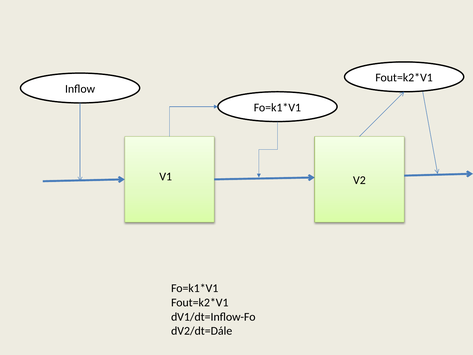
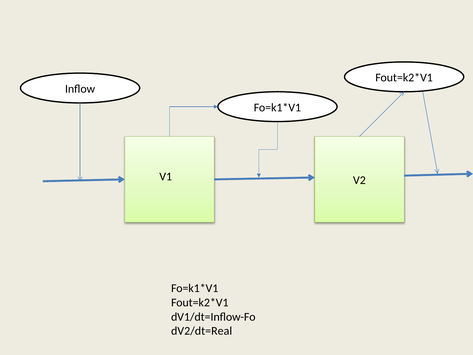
dV2/dt=Dále: dV2/dt=Dále -> dV2/dt=Real (202, 331)
